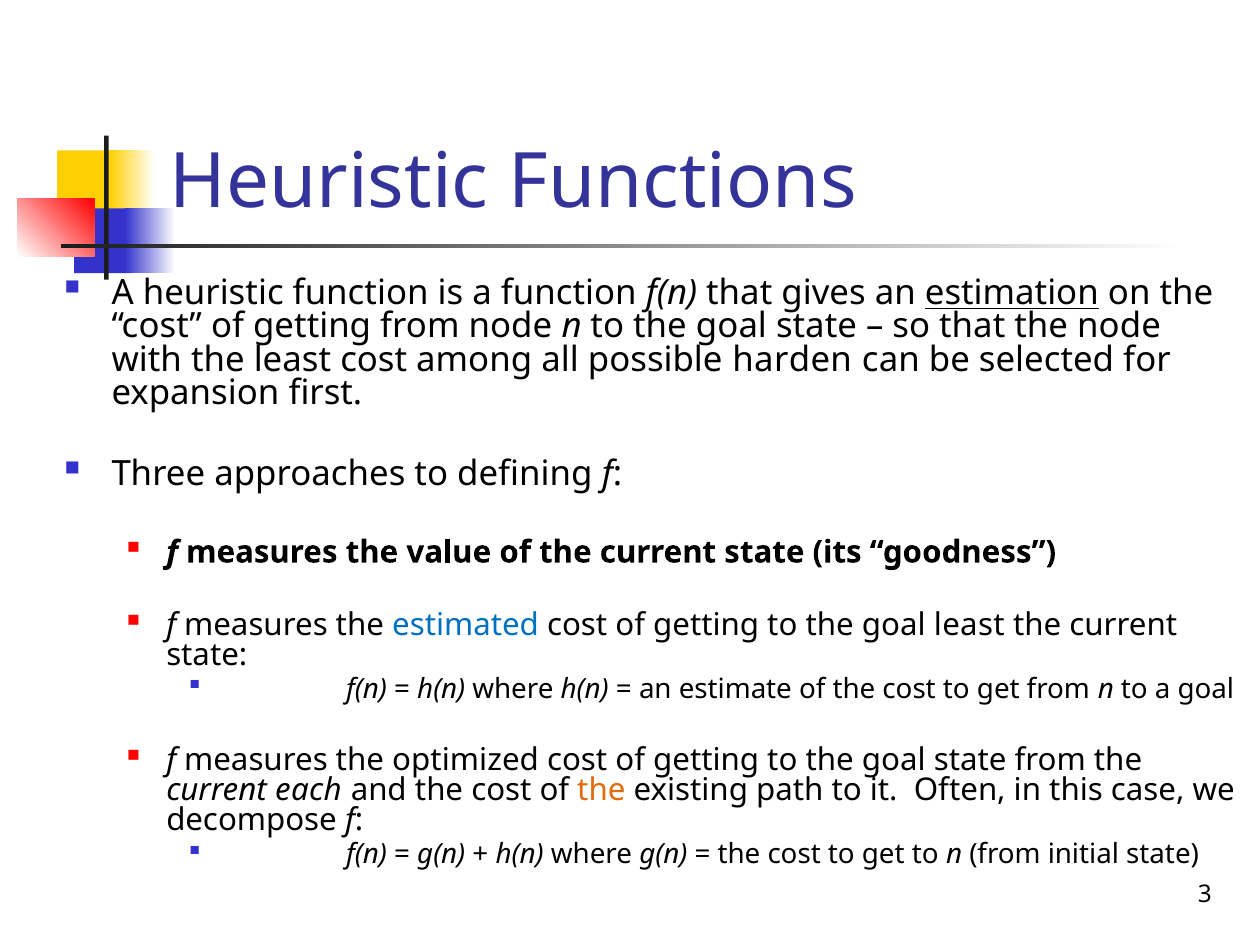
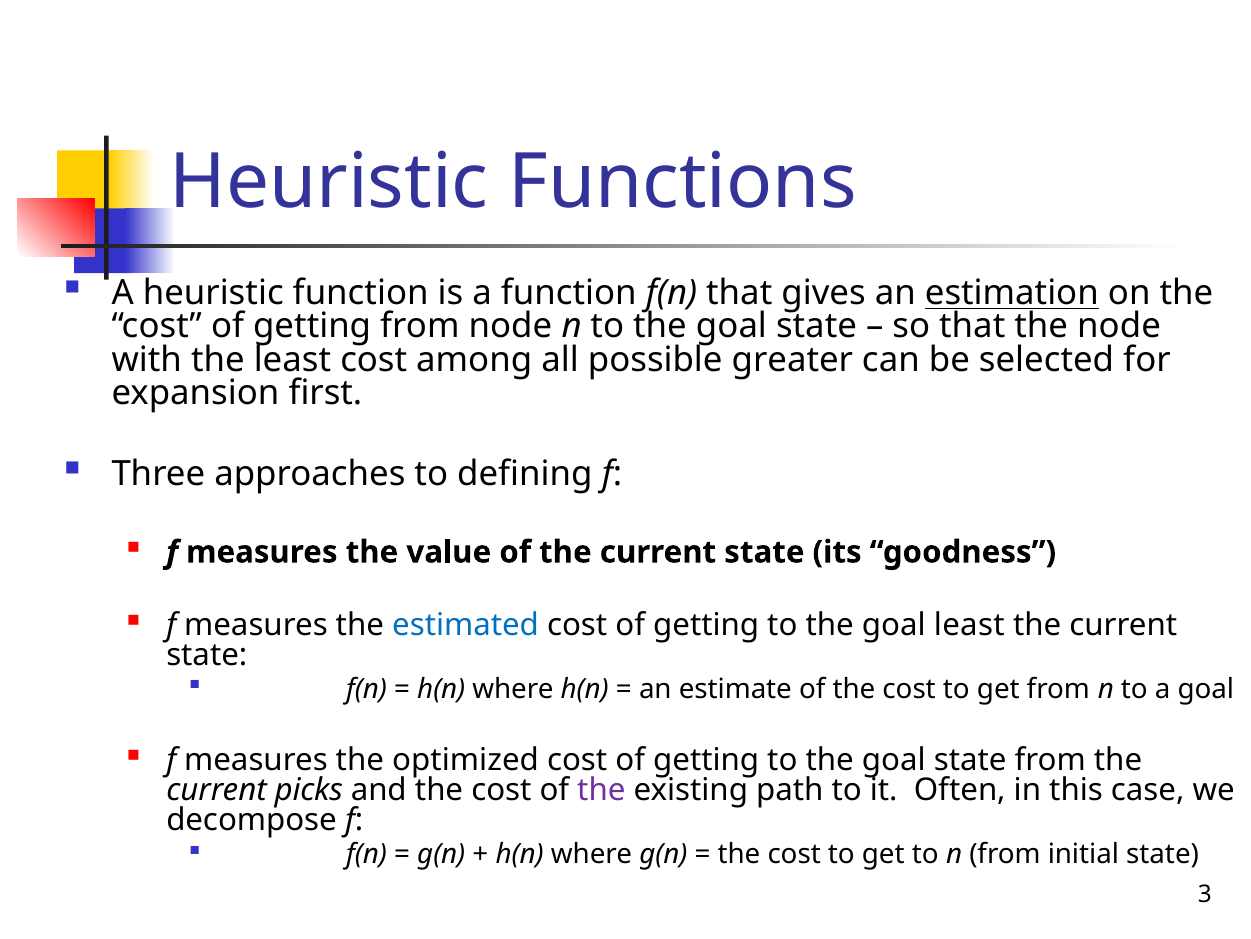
harden: harden -> greater (792, 359)
each: each -> picks (309, 789)
the colour: orange -> purple (601, 789)
